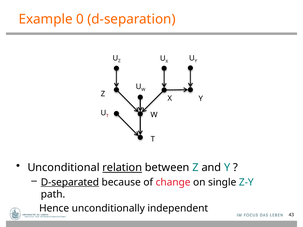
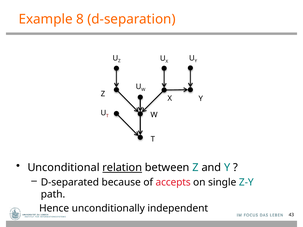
0: 0 -> 8 (80, 19)
D-separated underline: present -> none (70, 182)
change: change -> accepts (173, 182)
